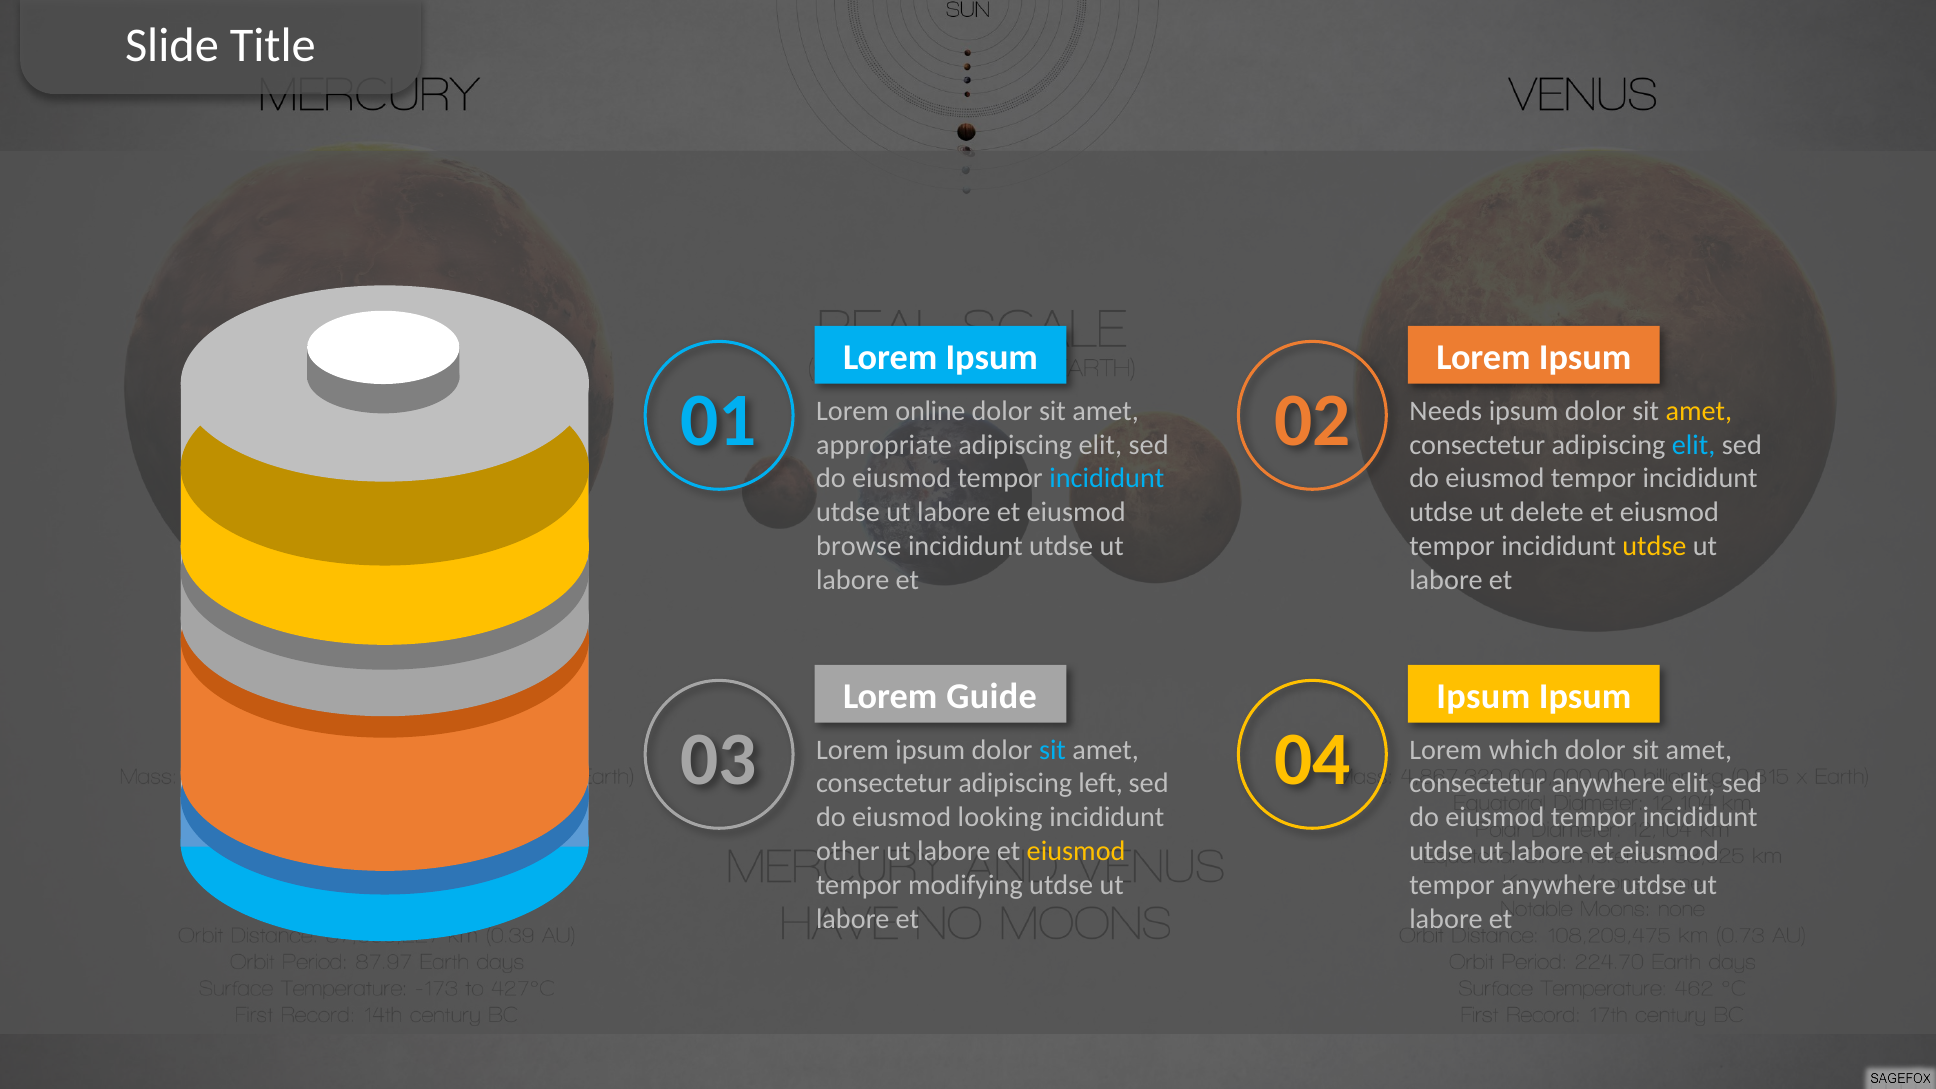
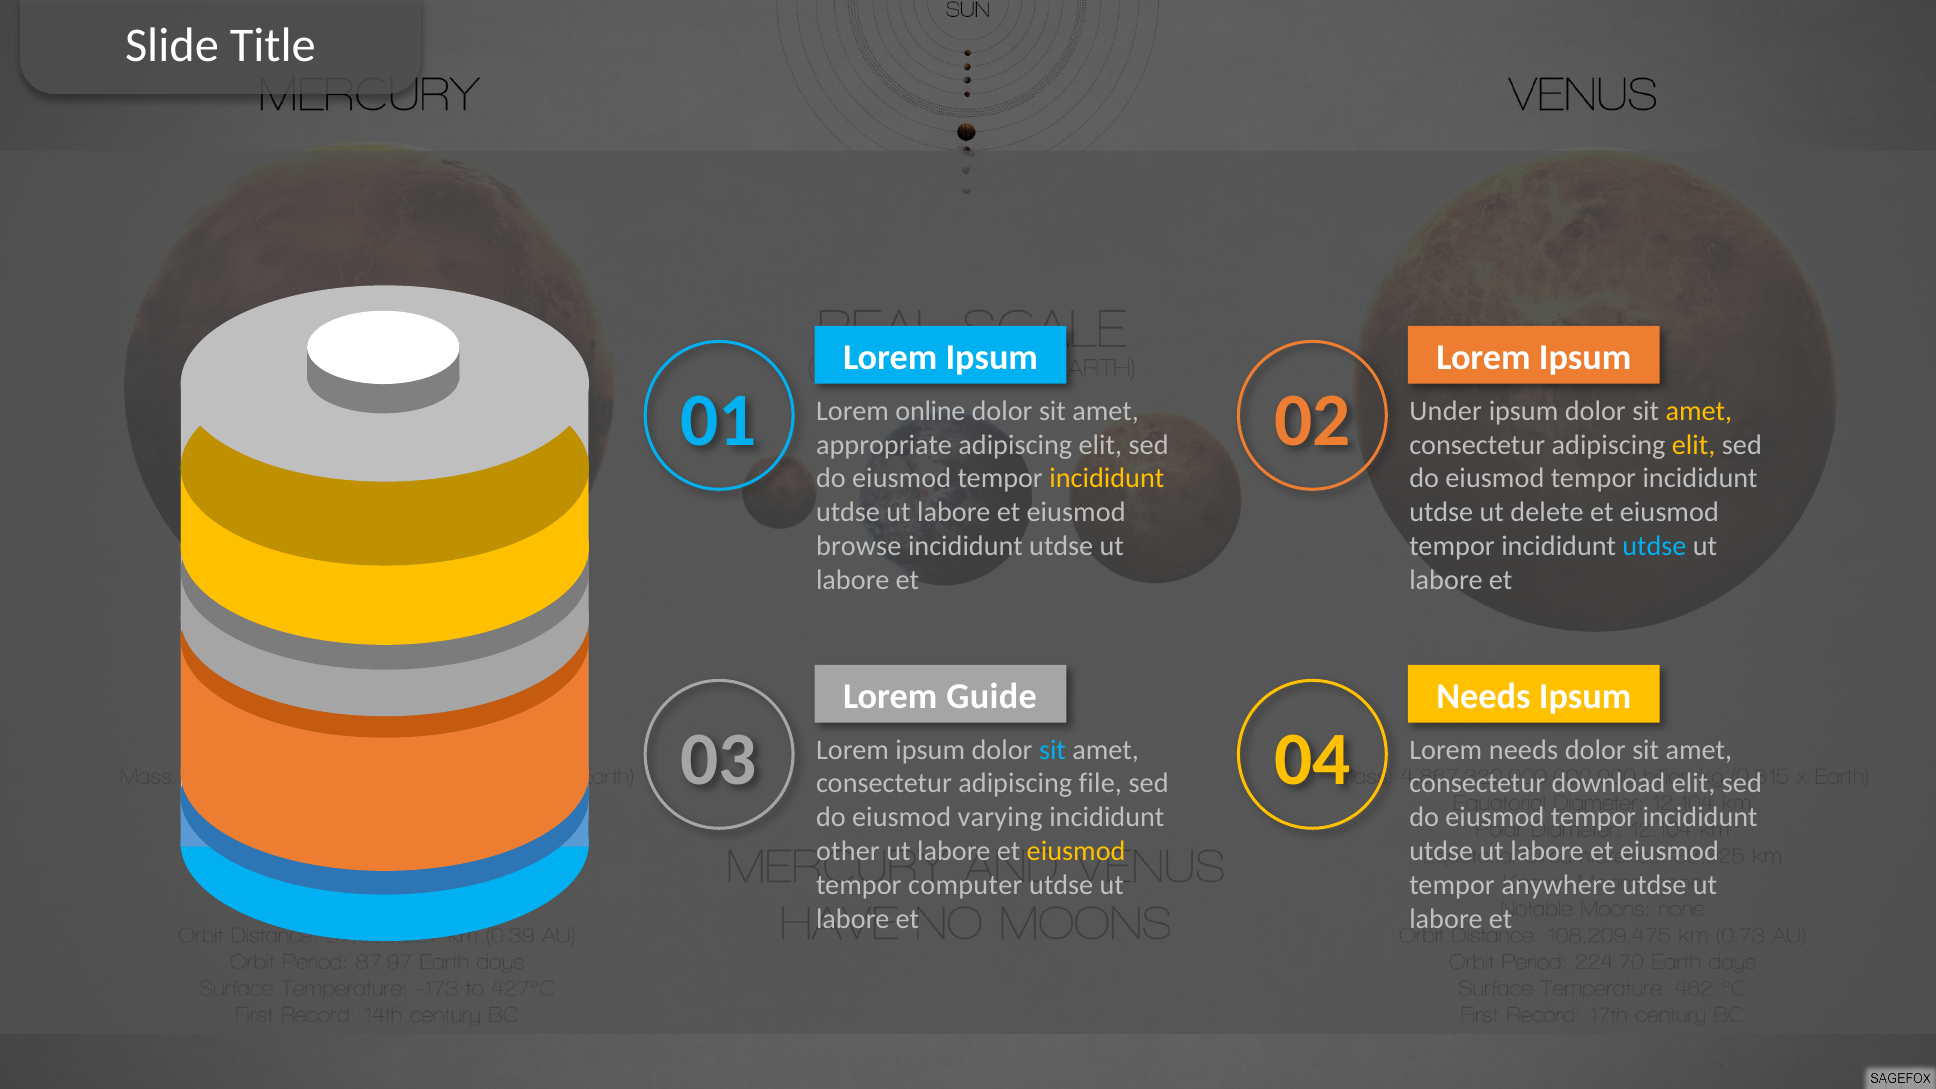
Needs: Needs -> Under (1446, 411)
elit colour: light blue -> yellow (1694, 445)
incididunt colour: light blue -> yellow (1107, 479)
utdse colour: yellow -> light blue (1654, 546)
Ipsum: Ipsum -> Needs (1483, 696)
Lorem which: which -> needs (1523, 750)
left: left -> file (1100, 784)
consectetur anywhere: anywhere -> download (1609, 784)
looking: looking -> varying (1000, 818)
modifying: modifying -> computer (965, 885)
